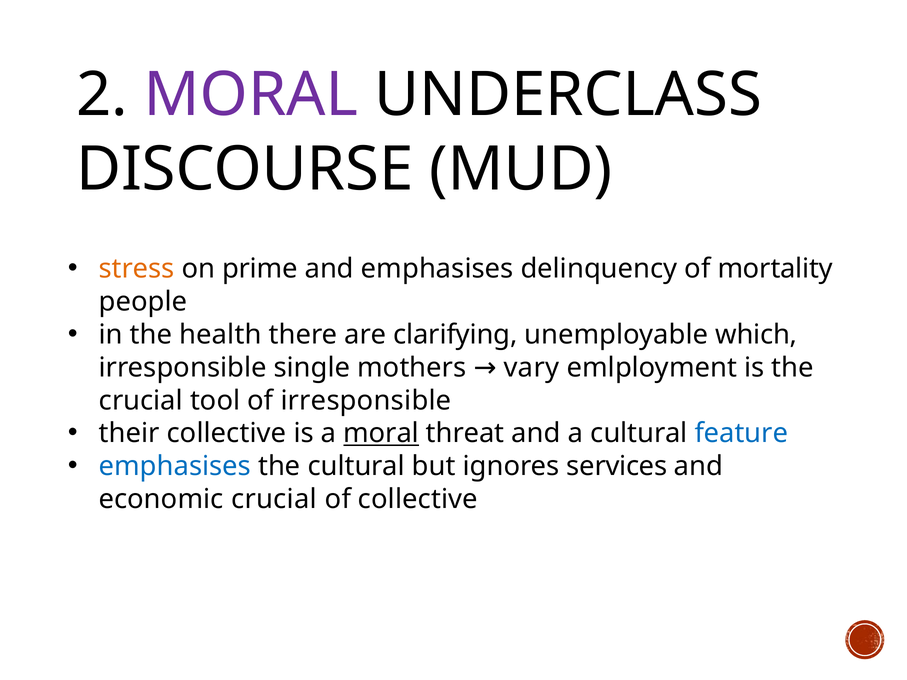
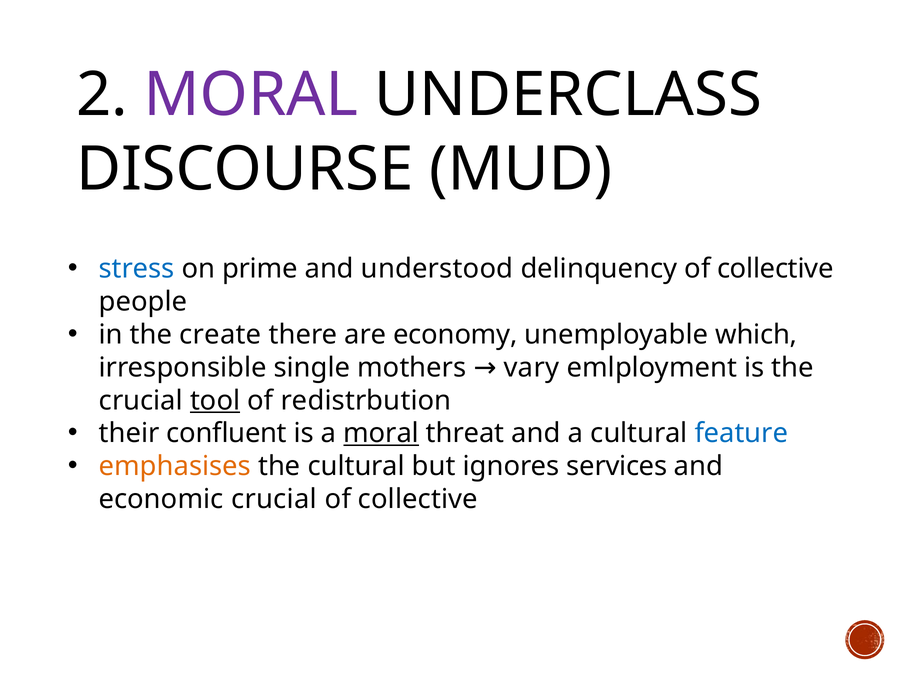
stress colour: orange -> blue (137, 269)
and emphasises: emphasises -> understood (437, 269)
delinquency of mortality: mortality -> collective (775, 269)
health: health -> create (220, 335)
clarifying: clarifying -> economy (455, 335)
tool underline: none -> present (215, 401)
of irresponsible: irresponsible -> redistrbution (366, 401)
their collective: collective -> confluent (227, 433)
emphasises colour: blue -> orange (175, 466)
